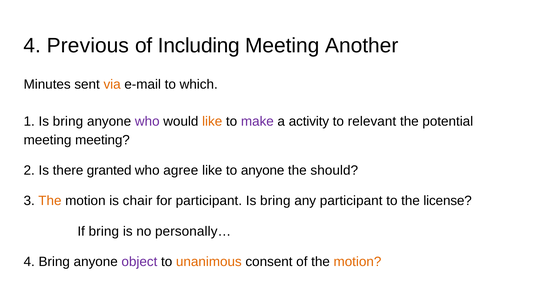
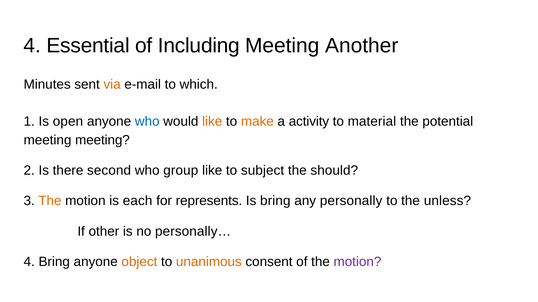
Previous: Previous -> Essential (88, 46)
1 Is bring: bring -> open (68, 122)
who colour: purple -> blue (147, 122)
make colour: purple -> orange (257, 122)
relevant: relevant -> material (372, 122)
granted: granted -> second (109, 171)
agree: agree -> group (181, 171)
to anyone: anyone -> subject (263, 171)
chair: chair -> each (138, 201)
for participant: participant -> represents (209, 201)
any participant: participant -> personally (351, 201)
license: license -> unless (447, 201)
If bring: bring -> other (104, 232)
object colour: purple -> orange (139, 262)
motion colour: orange -> purple (357, 262)
